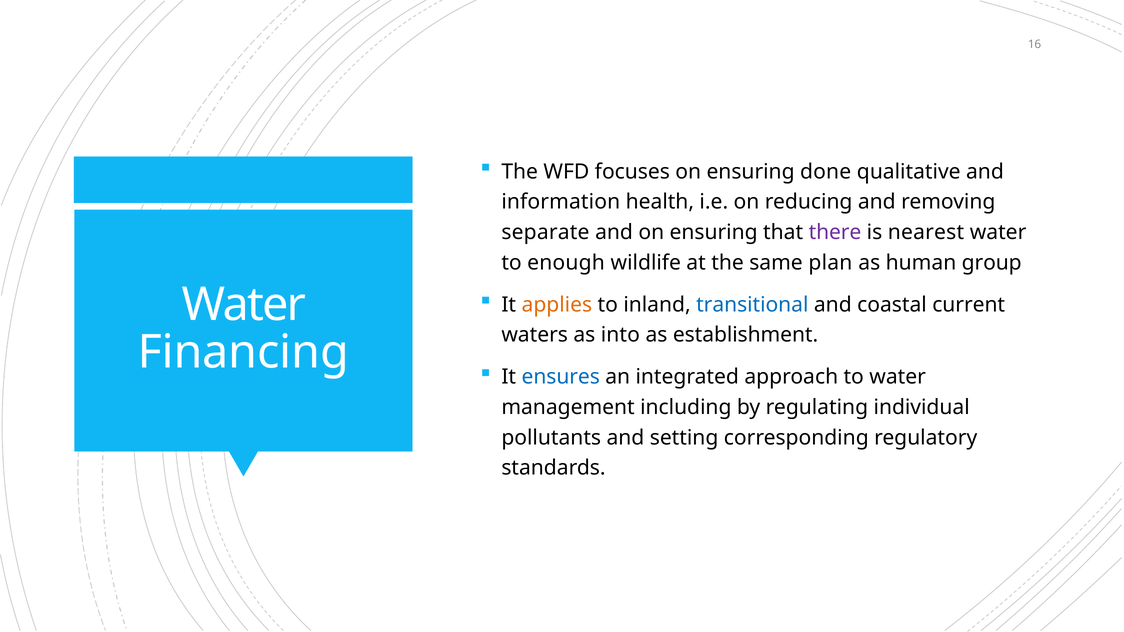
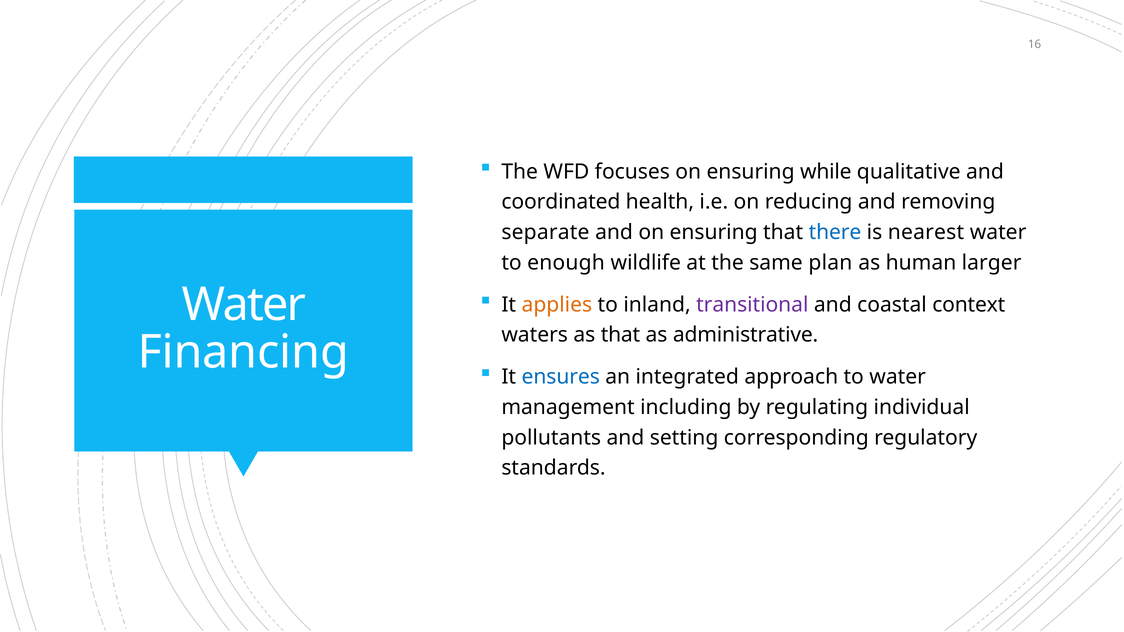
done: done -> while (826, 172)
information: information -> coordinated (561, 202)
there colour: purple -> blue (835, 232)
group: group -> larger (992, 263)
transitional colour: blue -> purple (752, 305)
current: current -> context (969, 305)
as into: into -> that (620, 335)
establishment: establishment -> administrative (746, 335)
